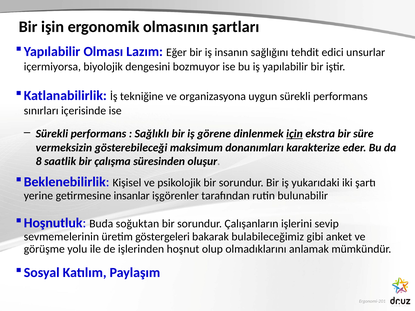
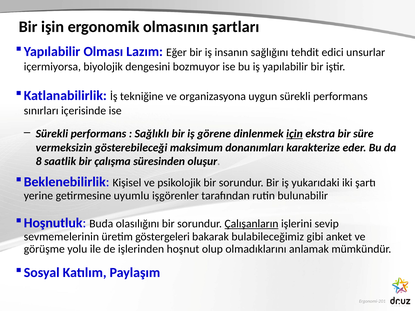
insanlar: insanlar -> uyumlu (132, 196)
soğuktan: soğuktan -> olasılığını (138, 224)
Çalışanların underline: none -> present (251, 224)
